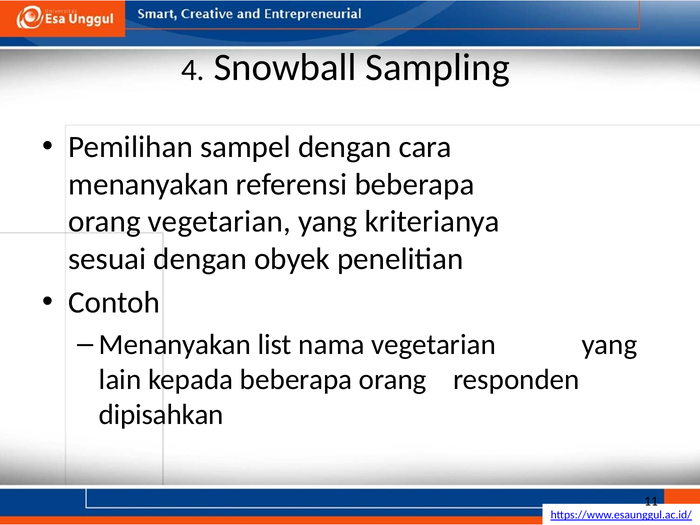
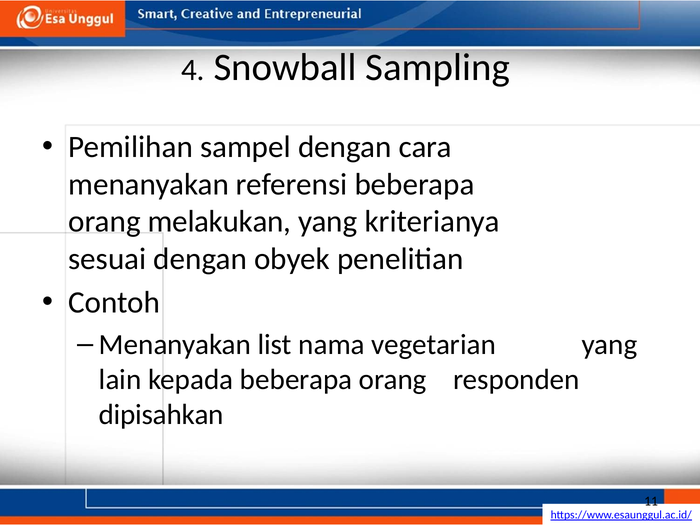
orang vegetarian: vegetarian -> melakukan (219, 222)
